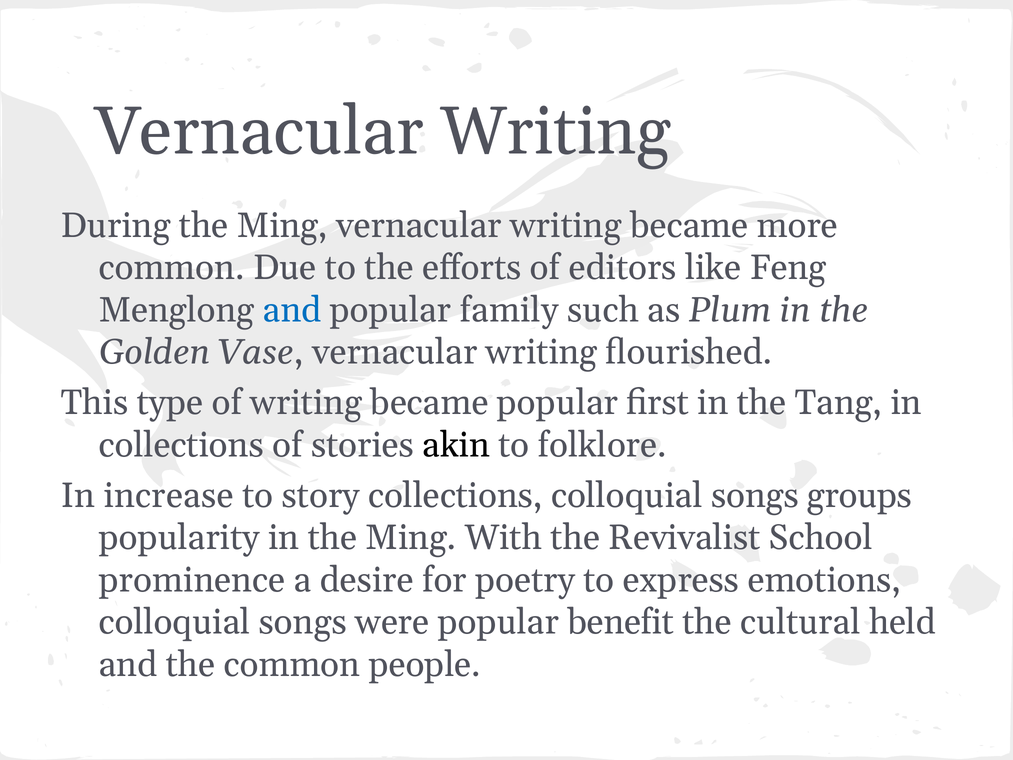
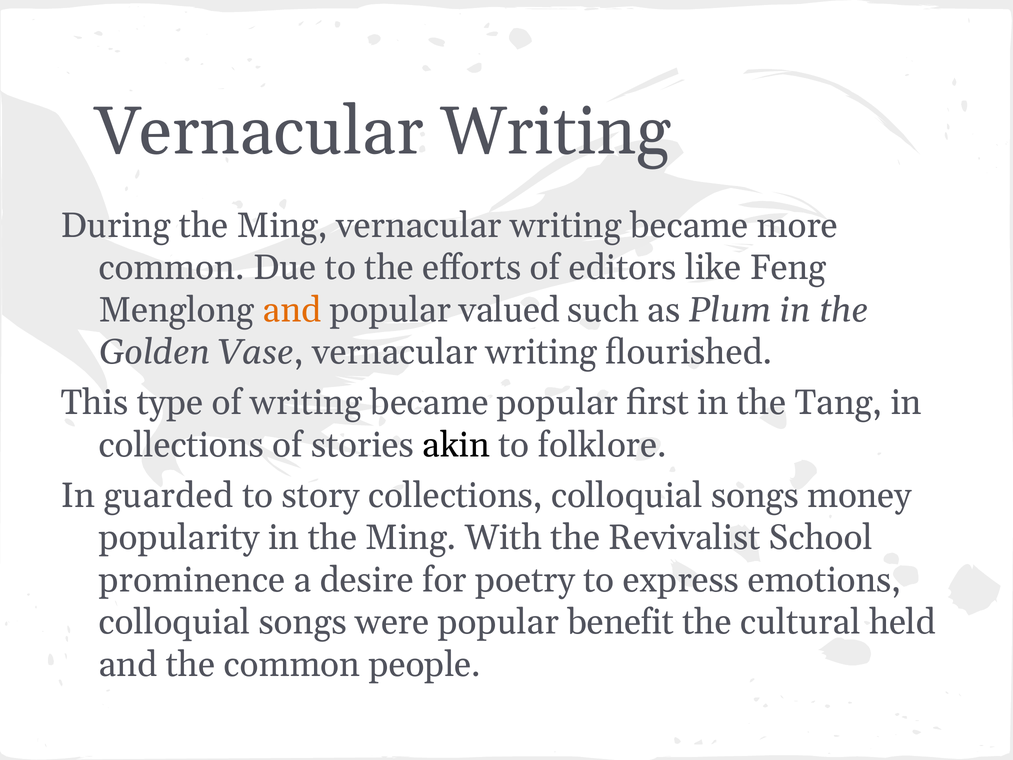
and colour: blue -> orange (292, 310)
family: family -> valued (509, 310)
increase: increase -> guarded (169, 495)
groups: groups -> money (859, 495)
